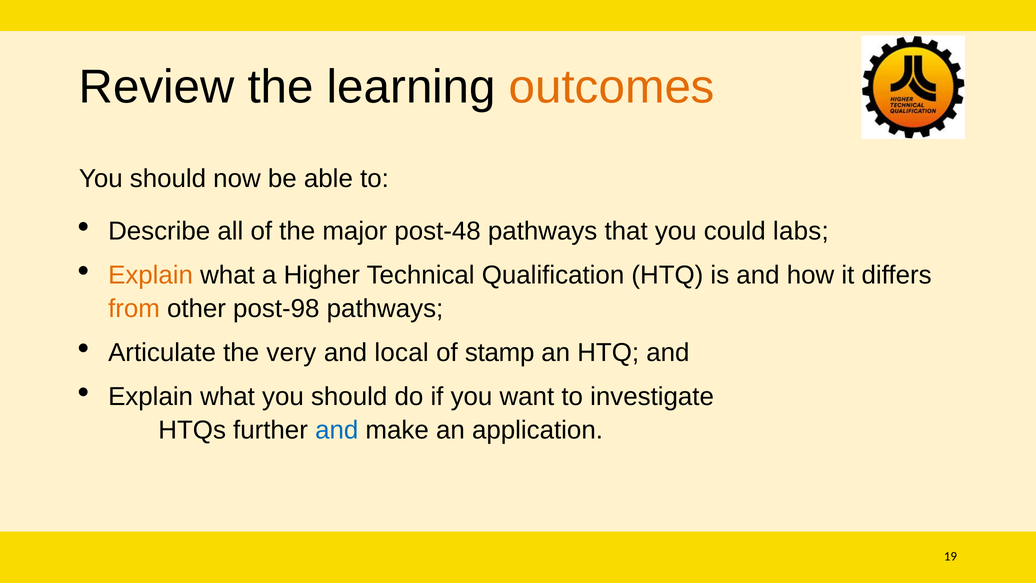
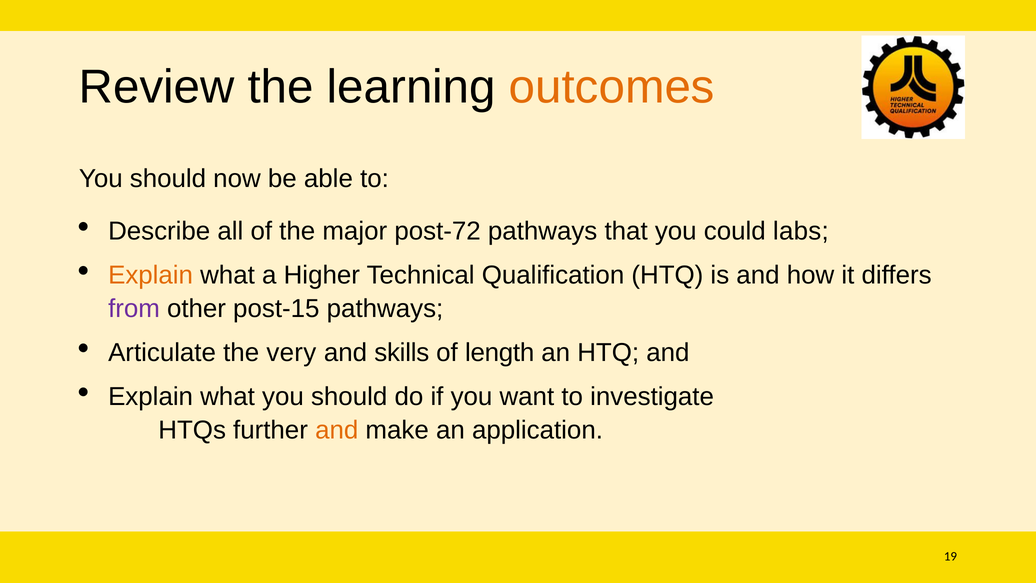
post-48: post-48 -> post-72 (438, 231)
from colour: orange -> purple (134, 309)
post-98: post-98 -> post-15 (276, 309)
local: local -> skills (402, 353)
stamp: stamp -> length (500, 353)
and colour: blue -> orange (337, 430)
